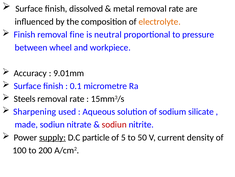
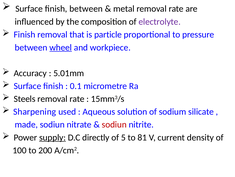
finish dissolved: dissolved -> between (86, 9)
electrolyte colour: orange -> purple (160, 22)
fine: fine -> that (77, 34)
neutral: neutral -> particle (108, 34)
wheel underline: none -> present (61, 47)
9.01mm: 9.01mm -> 5.01mm (69, 73)
particle: particle -> directly (96, 137)
50: 50 -> 81 (142, 137)
